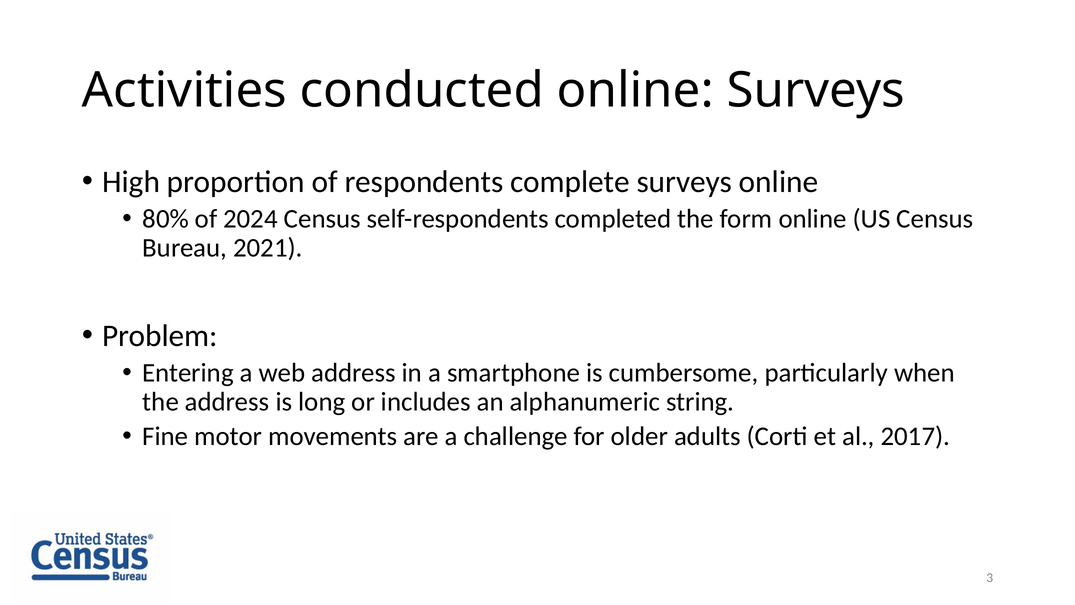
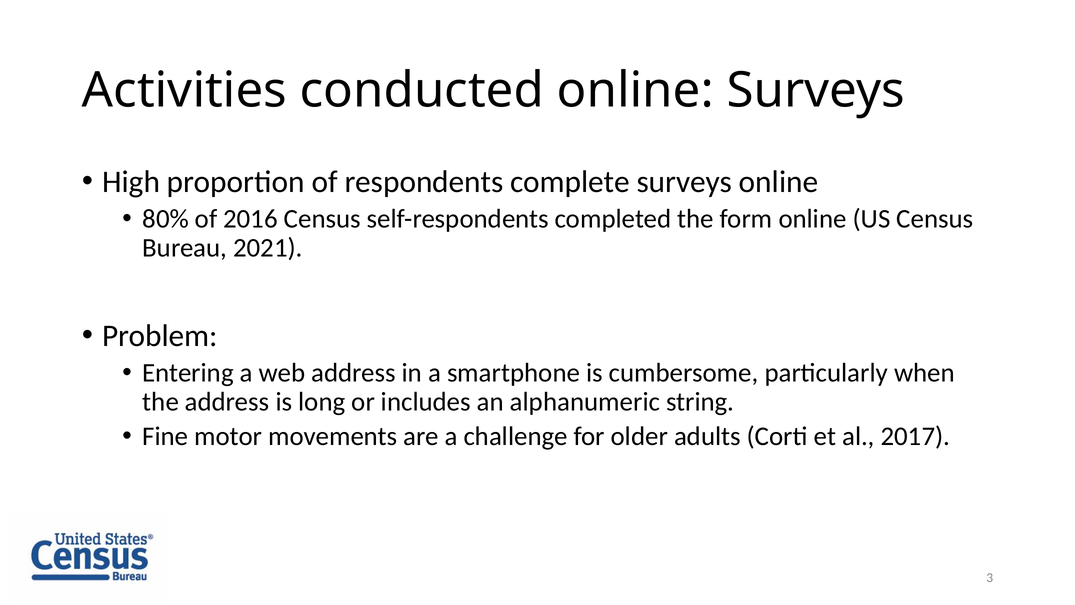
2024: 2024 -> 2016 (250, 219)
